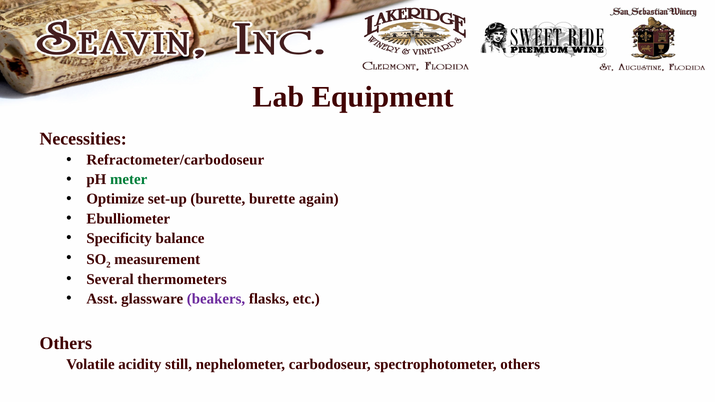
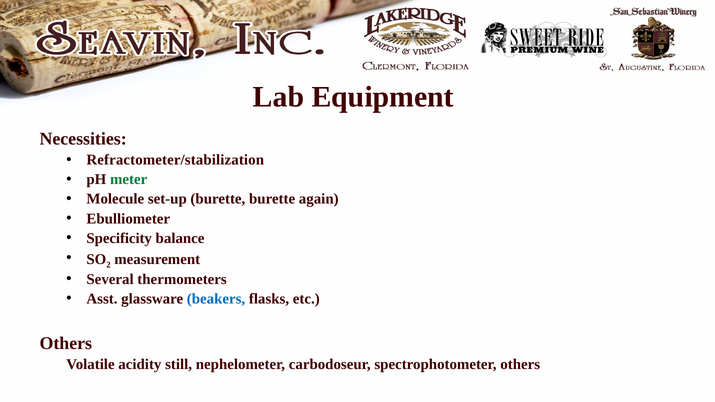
Refractometer/carbodoseur: Refractometer/carbodoseur -> Refractometer/stabilization (175, 160)
Optimize: Optimize -> Molecule (115, 199)
beakers colour: purple -> blue (216, 299)
